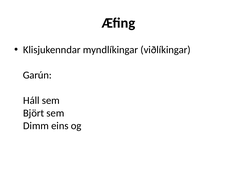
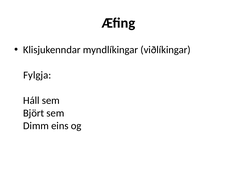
Garún: Garún -> Fylgja (37, 75)
